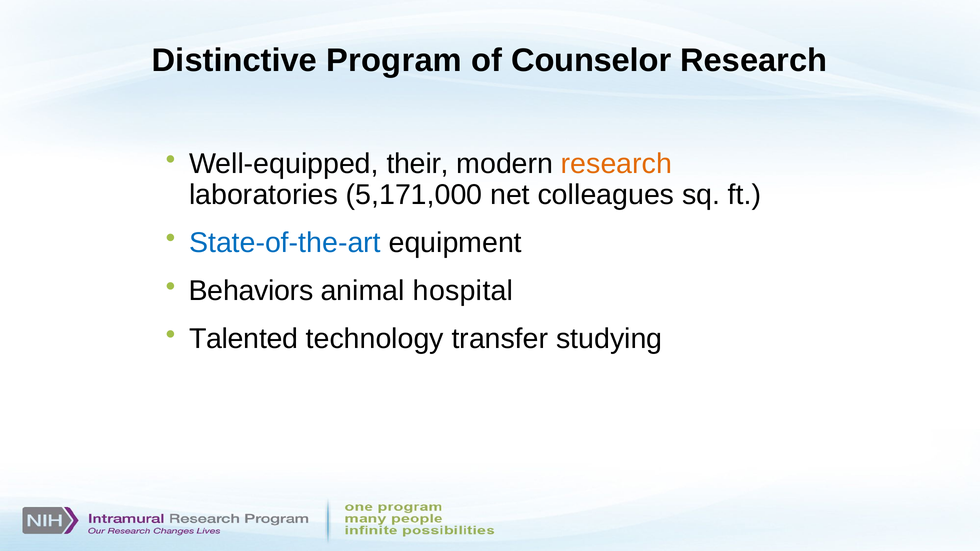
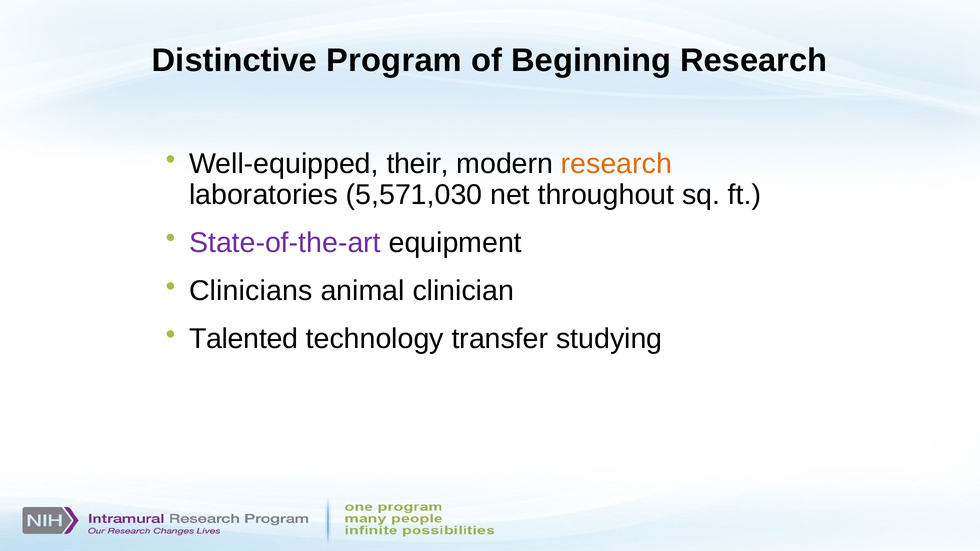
Counselor: Counselor -> Beginning (591, 61)
5,171,000: 5,171,000 -> 5,571,030 (414, 195)
colleagues: colleagues -> throughout (606, 195)
State-of-the-art colour: blue -> purple (285, 243)
Behaviors: Behaviors -> Clinicians (251, 291)
hospital: hospital -> clinician (463, 291)
